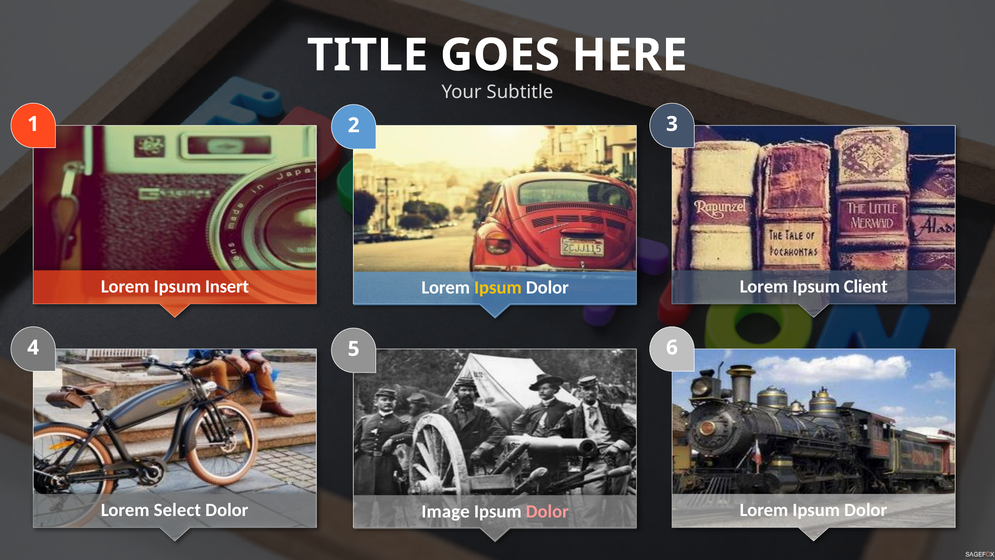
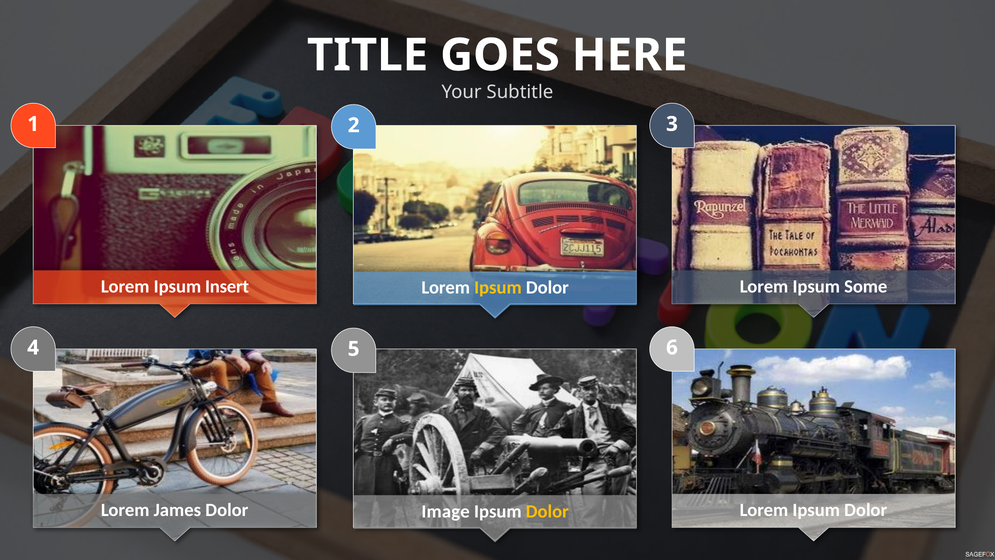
Client: Client -> Some (866, 286)
Select: Select -> James (177, 510)
Dolor colour: pink -> yellow (547, 511)
